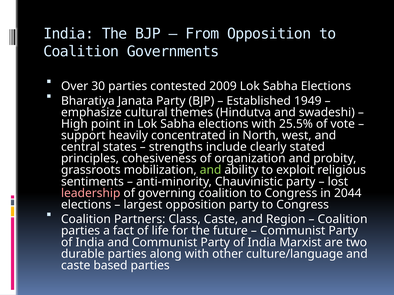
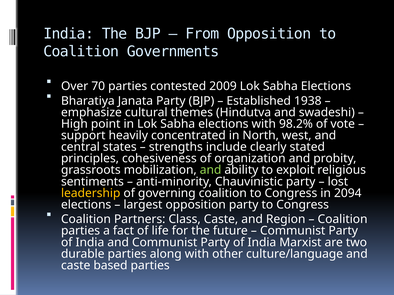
30: 30 -> 70 (98, 86)
1949: 1949 -> 1938 (308, 101)
25.5%: 25.5% -> 98.2% (296, 124)
leadership colour: pink -> yellow (91, 193)
2044: 2044 -> 2094 (348, 193)
